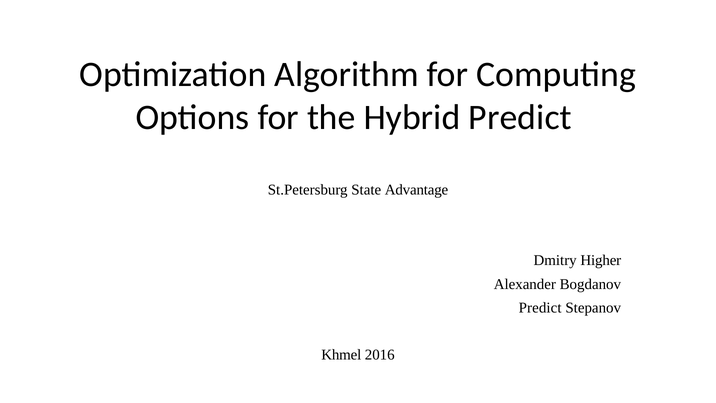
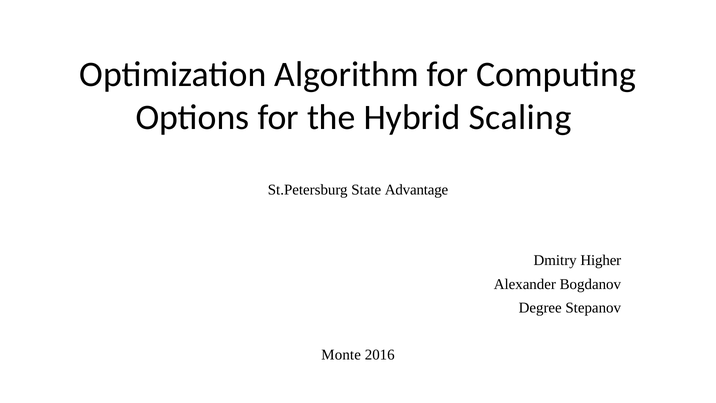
Hybrid Predict: Predict -> Scaling (520, 117)
Predict: Predict -> Degree (540, 308)
Khmel: Khmel -> Monte (341, 355)
